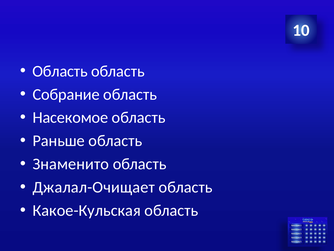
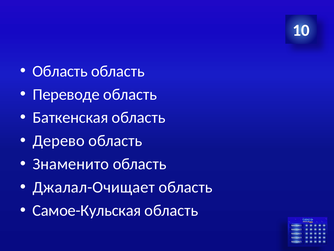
Собрание: Собрание -> Переводе (66, 94)
Насекомое: Насекомое -> Баткенская (70, 117)
Раньше: Раньше -> Дерево (59, 141)
Какое-Кульская: Какое-Кульская -> Самое-Кульская (87, 210)
